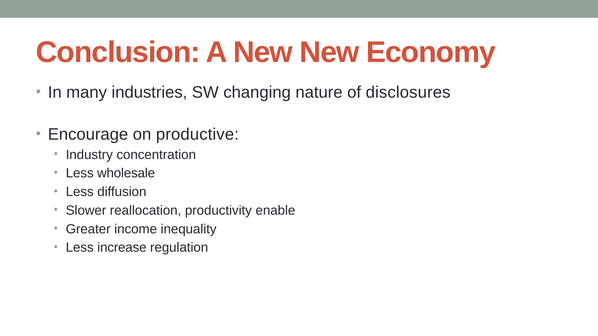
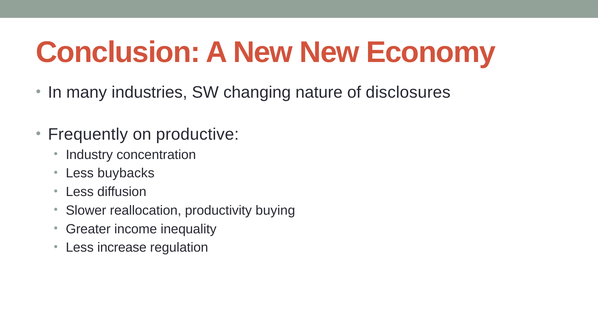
Encourage: Encourage -> Frequently (88, 134)
wholesale: wholesale -> buybacks (126, 173)
enable: enable -> buying (275, 211)
